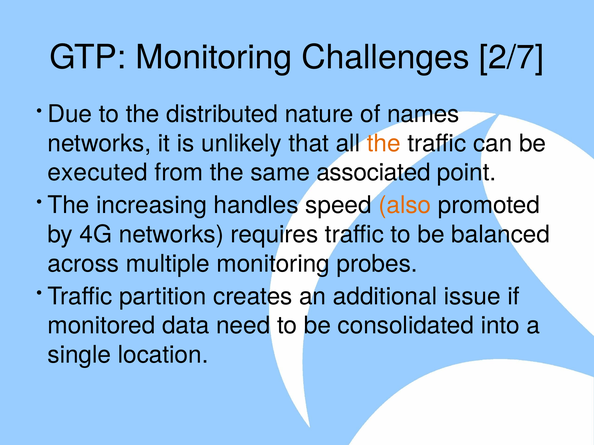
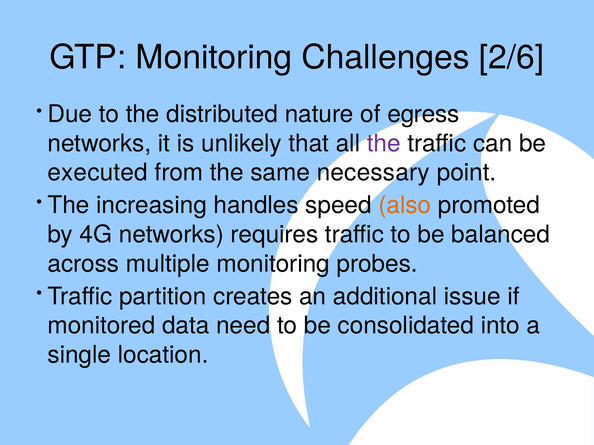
2/7: 2/7 -> 2/6 (512, 57)
names: names -> egress (423, 114)
the colour: orange -> purple (384, 144)
associated: associated -> necessary (373, 173)
